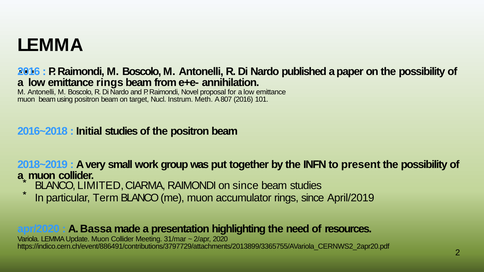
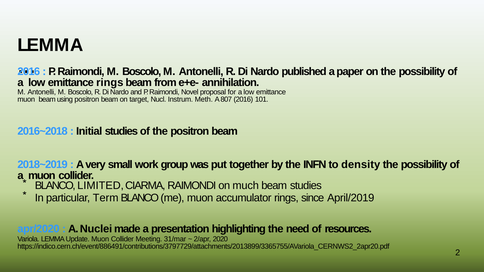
present: present -> density (361, 165)
on since: since -> much (246, 186)
Bassa: Bassa -> Nuclei (96, 229)
